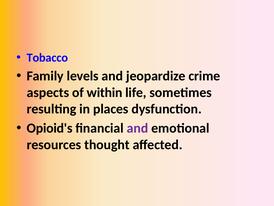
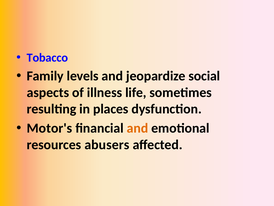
crime: crime -> social (204, 76)
within: within -> illness (105, 92)
Opioid's: Opioid's -> Motor's (49, 128)
and colour: purple -> orange (137, 128)
thought: thought -> abusers (107, 144)
